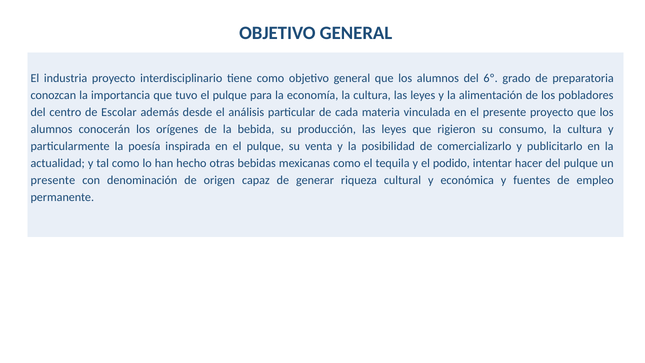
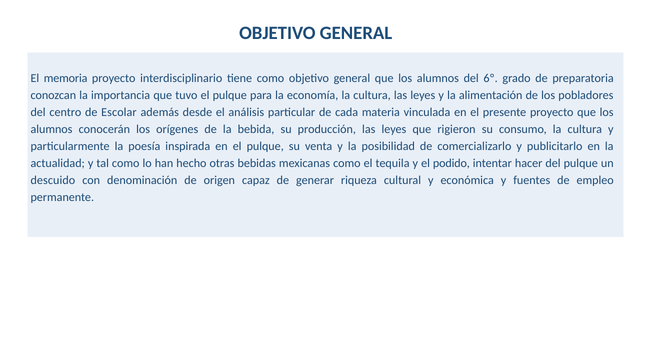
industria: industria -> memoria (66, 78)
presente: presente -> descuido (53, 180)
